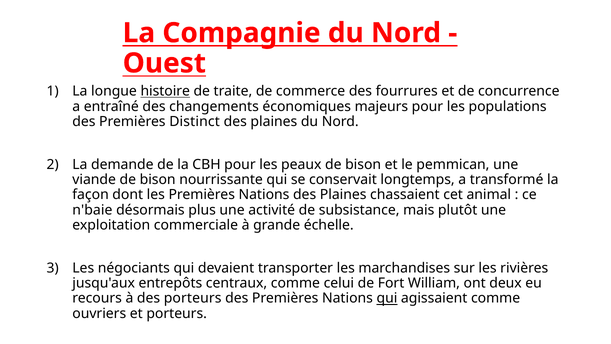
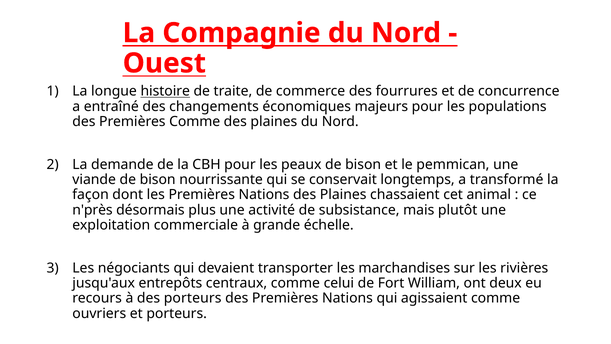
Premières Distinct: Distinct -> Comme (195, 121)
n'baie: n'baie -> n'près (92, 210)
qui underline: present -> none (387, 298)
